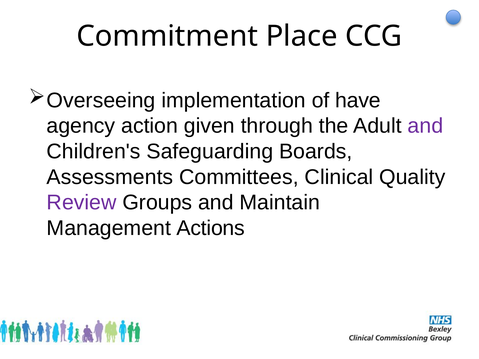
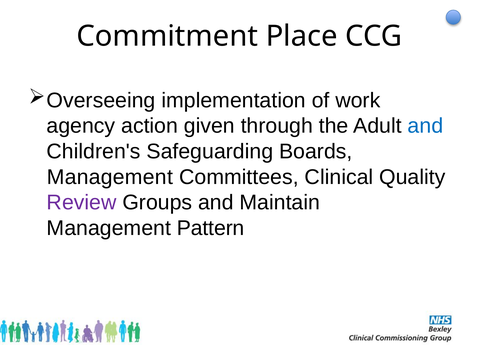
have: have -> work (358, 100)
and colour: purple -> blue (425, 126)
Assessments: Assessments -> Management (110, 177)
Actions: Actions -> Pattern (211, 228)
